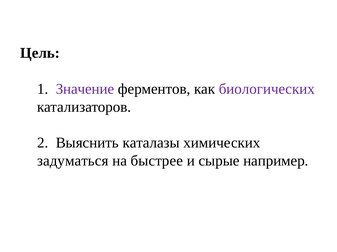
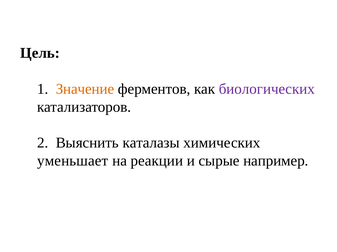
Значение colour: purple -> orange (85, 89)
задуматься: задуматься -> уменьшает (73, 161)
быстрее: быстрее -> реакции (157, 161)
